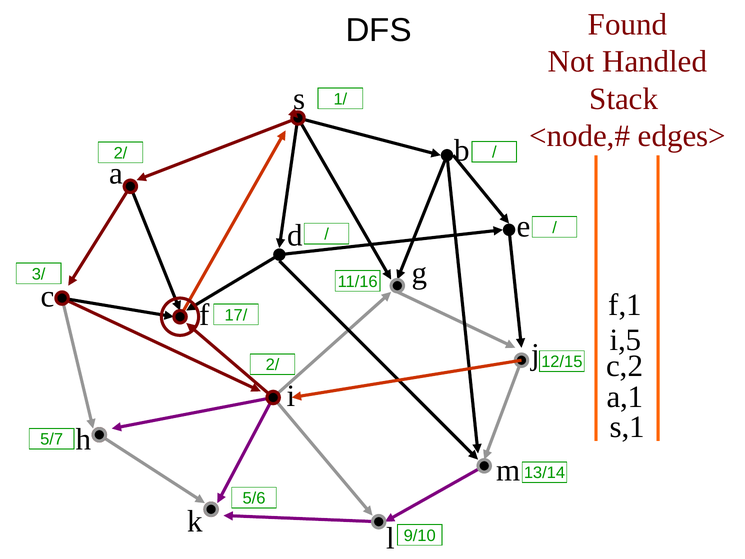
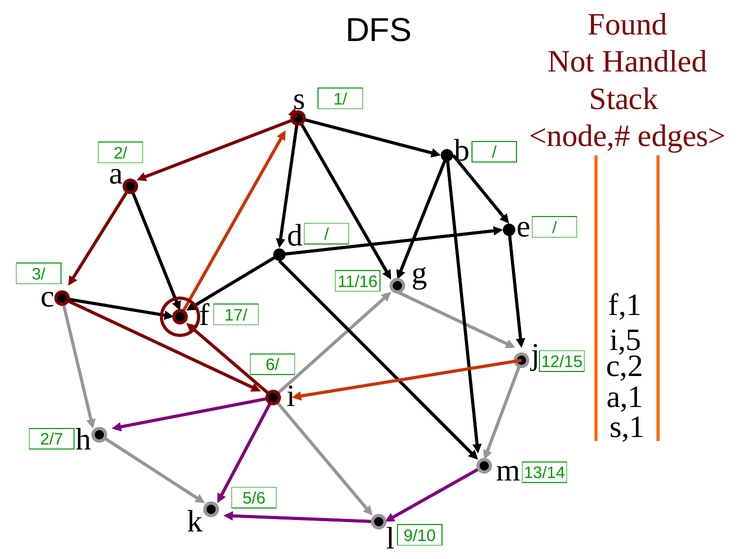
2/: 2/ -> 6/ (273, 365)
5/7: 5/7 -> 2/7 (52, 439)
